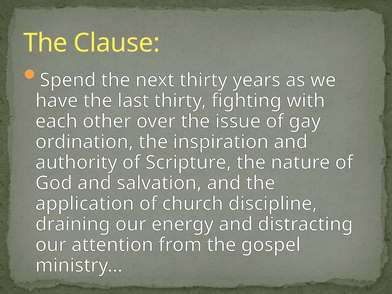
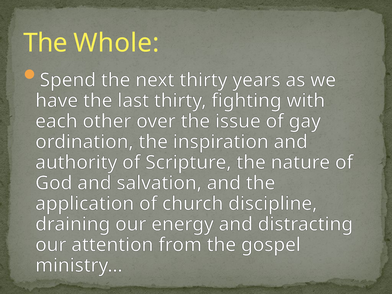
Clause: Clause -> Whole (116, 43)
